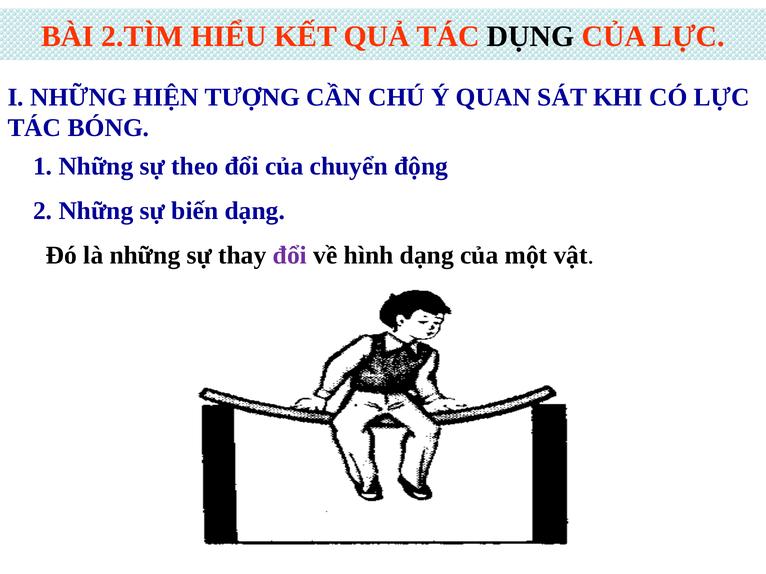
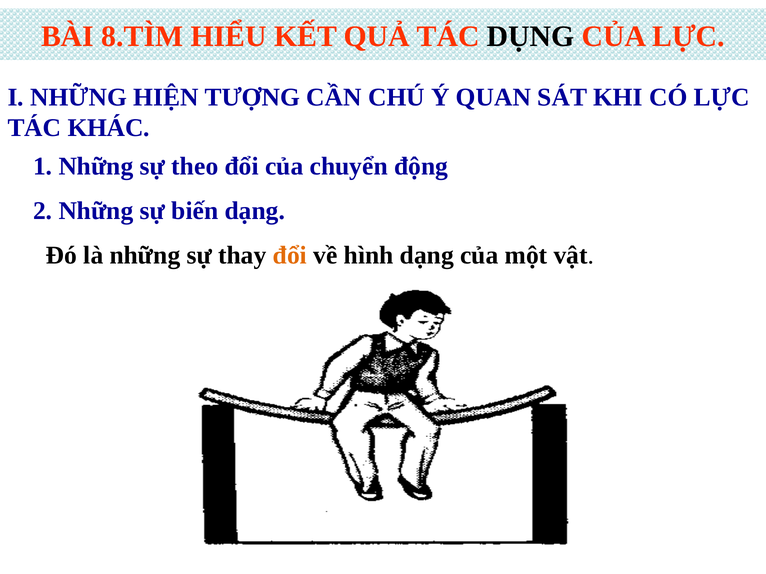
2.TÌM: 2.TÌM -> 8.TÌM (142, 37)
BÓNG: BÓNG -> KHÁC (109, 128)
đổi colour: purple -> orange (290, 256)
